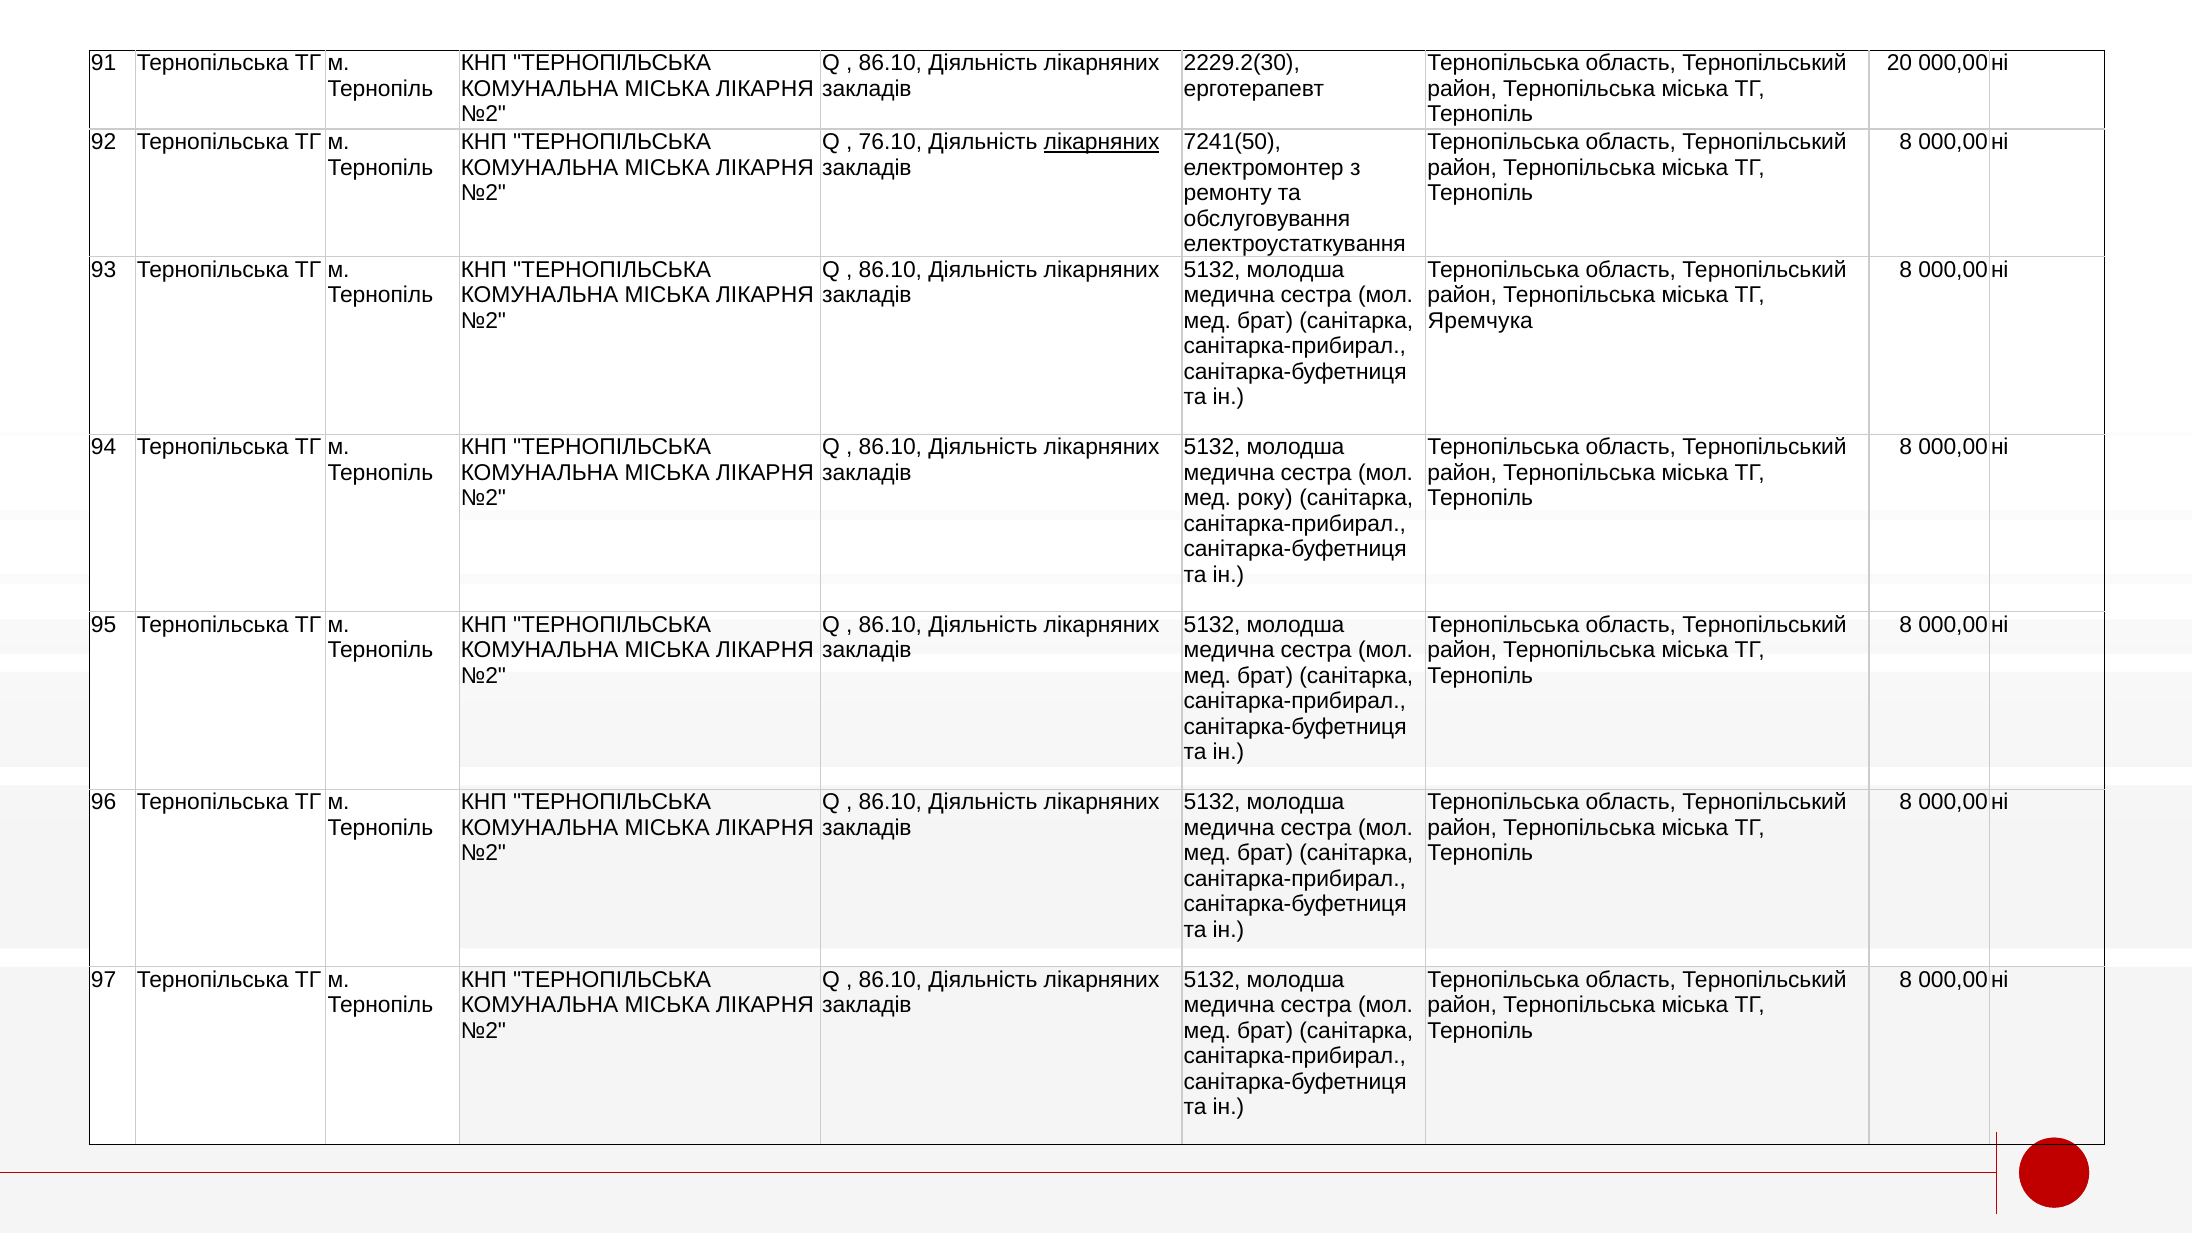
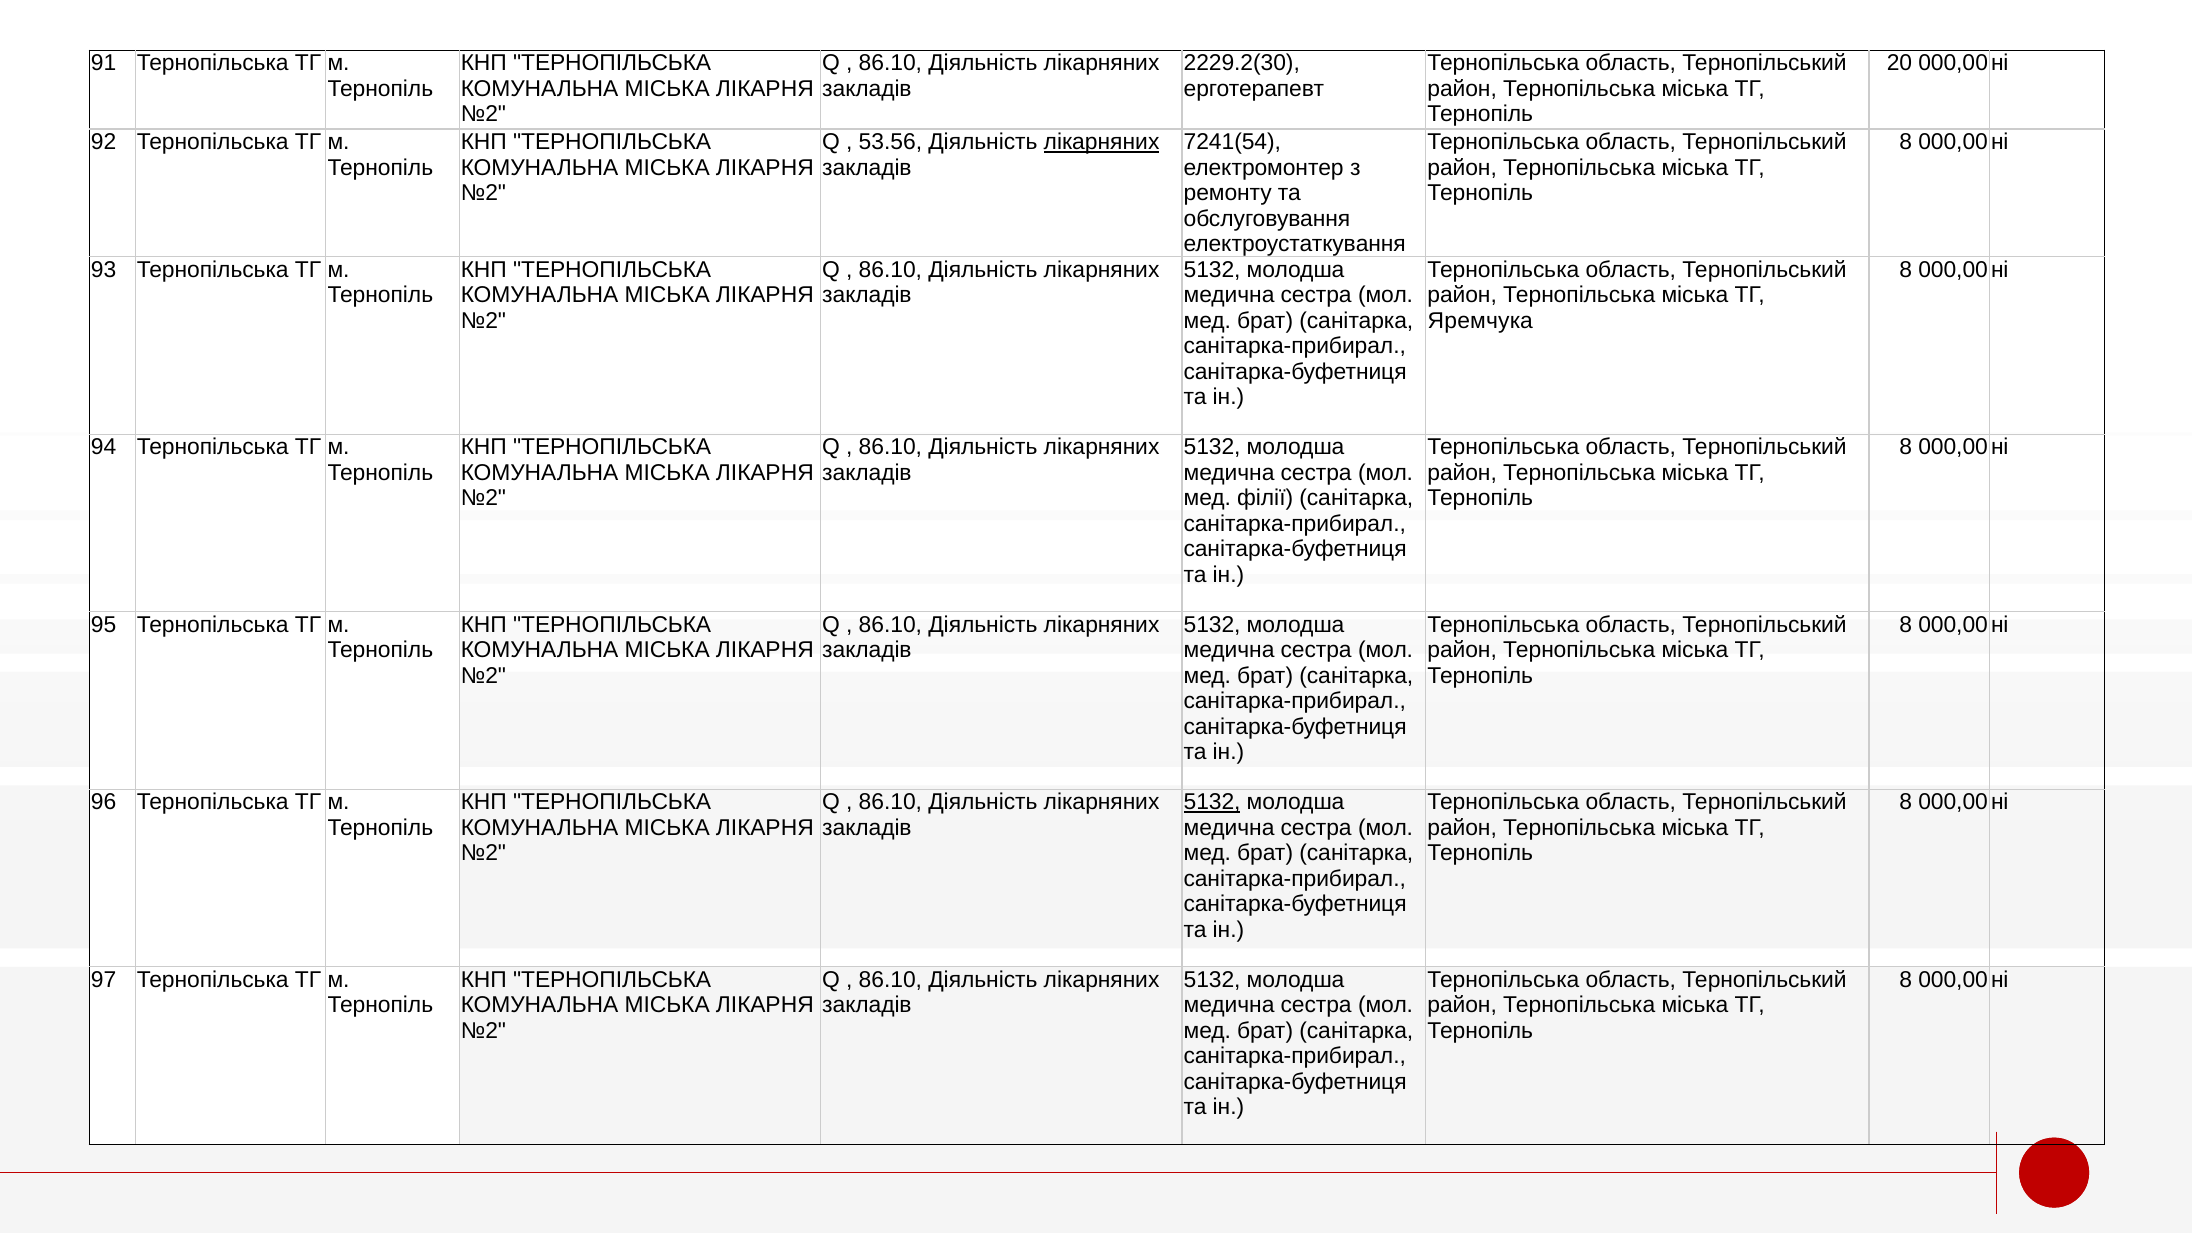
76.10: 76.10 -> 53.56 (890, 142)
7241(50: 7241(50 -> 7241(54 (1232, 142)
року: року -> філії (1265, 498)
5132 underline: none -> present (1212, 802)
